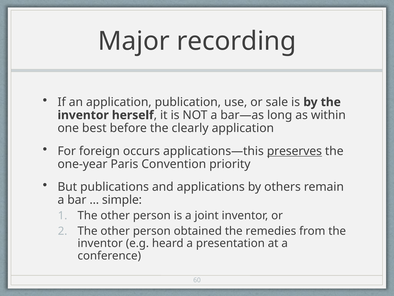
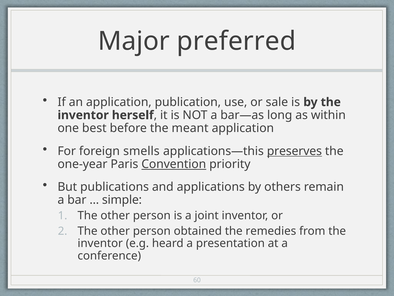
recording: recording -> preferred (236, 41)
clearly: clearly -> meant (190, 128)
occurs: occurs -> smells (141, 151)
Convention underline: none -> present (174, 164)
